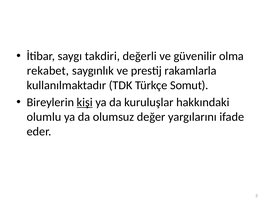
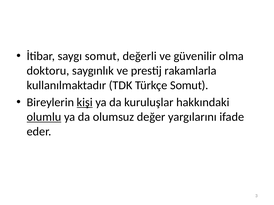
saygı takdiri: takdiri -> somut (102, 56)
rekabet: rekabet -> doktoru (48, 71)
olumlu underline: none -> present (44, 117)
